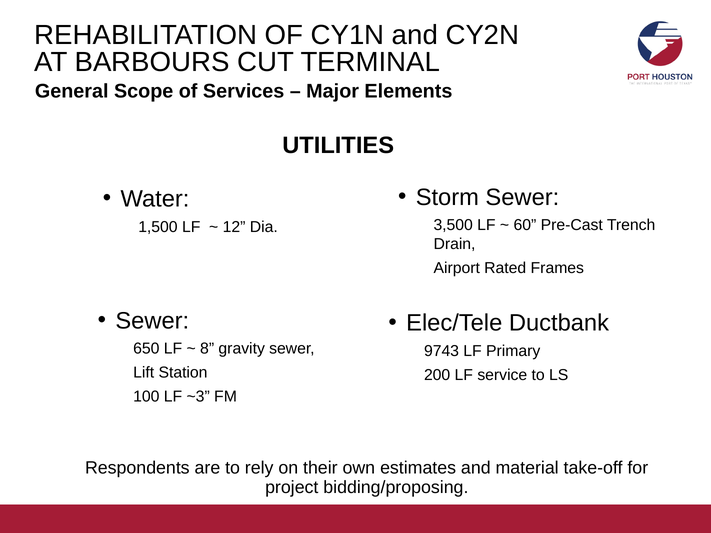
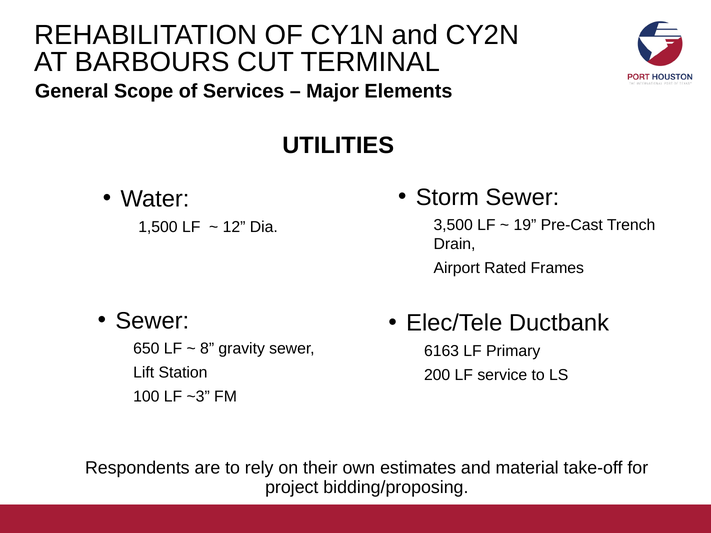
60: 60 -> 19 (525, 225)
9743: 9743 -> 6163 (442, 351)
